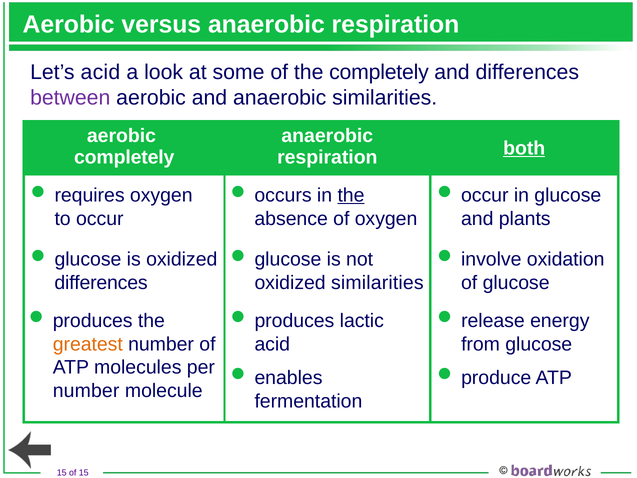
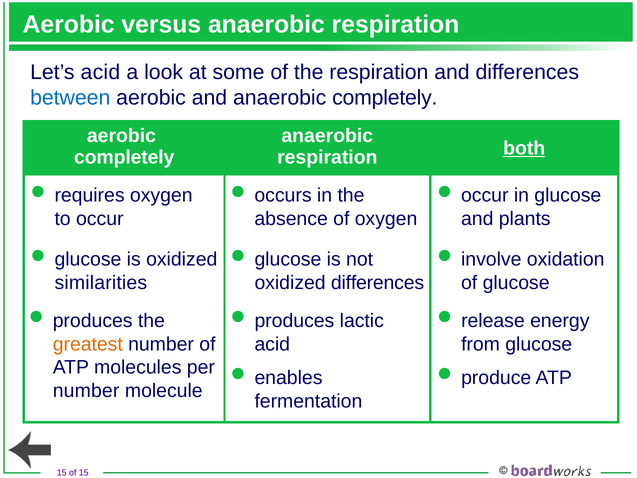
the completely: completely -> respiration (379, 72)
between colour: purple -> blue (70, 97)
anaerobic similarities: similarities -> completely (385, 97)
the underline: present -> none (351, 195)
differences: differences -> similarities (101, 283)
oxidized similarities: similarities -> differences (378, 283)
